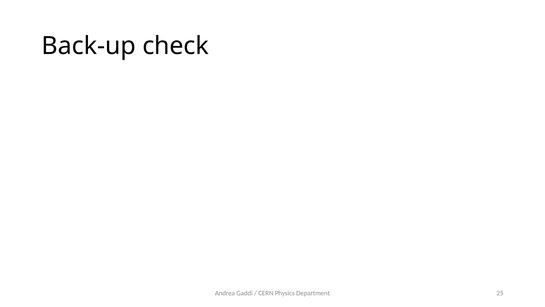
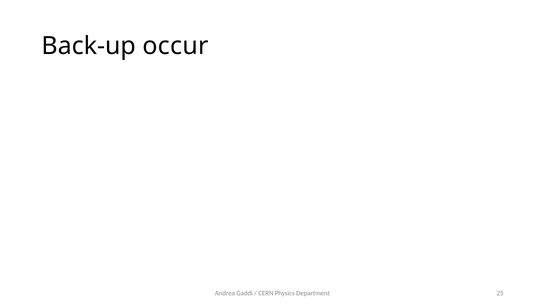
check: check -> occur (175, 46)
